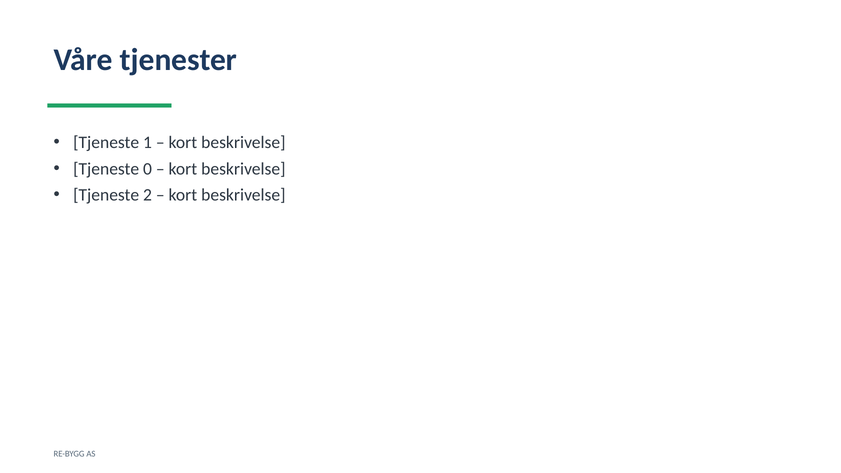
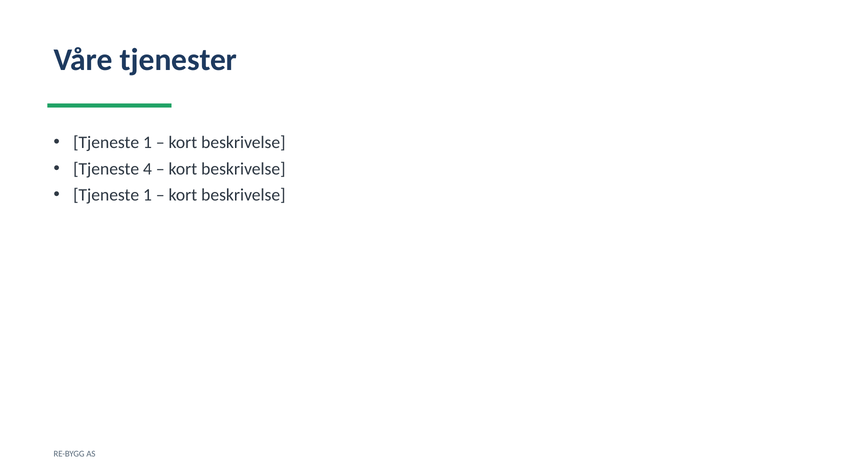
0: 0 -> 4 (147, 169)
2: 2 -> 1 (147, 195)
